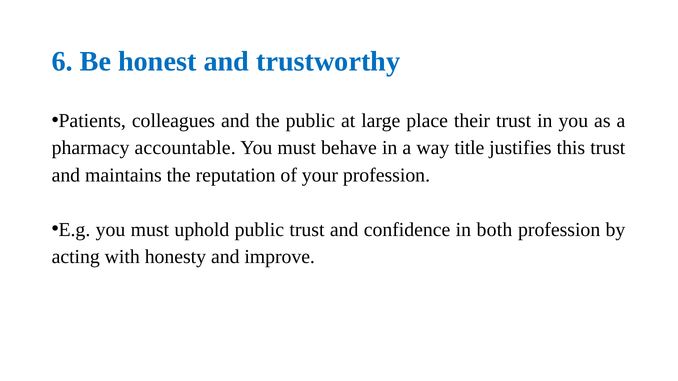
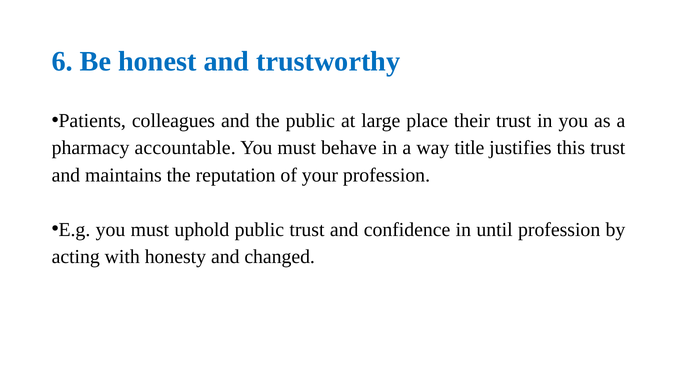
both: both -> until (495, 230)
improve: improve -> changed (280, 257)
